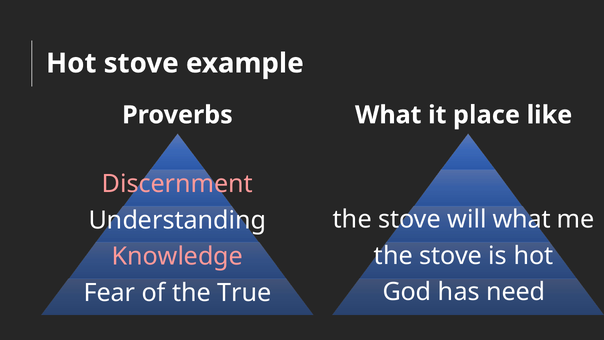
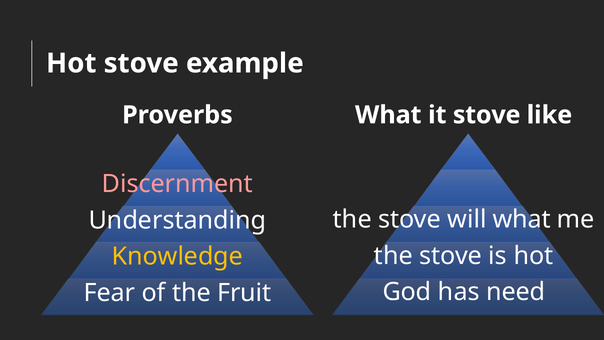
it place: place -> stove (487, 115)
Knowledge colour: pink -> yellow (177, 256)
True: True -> Fruit (244, 293)
